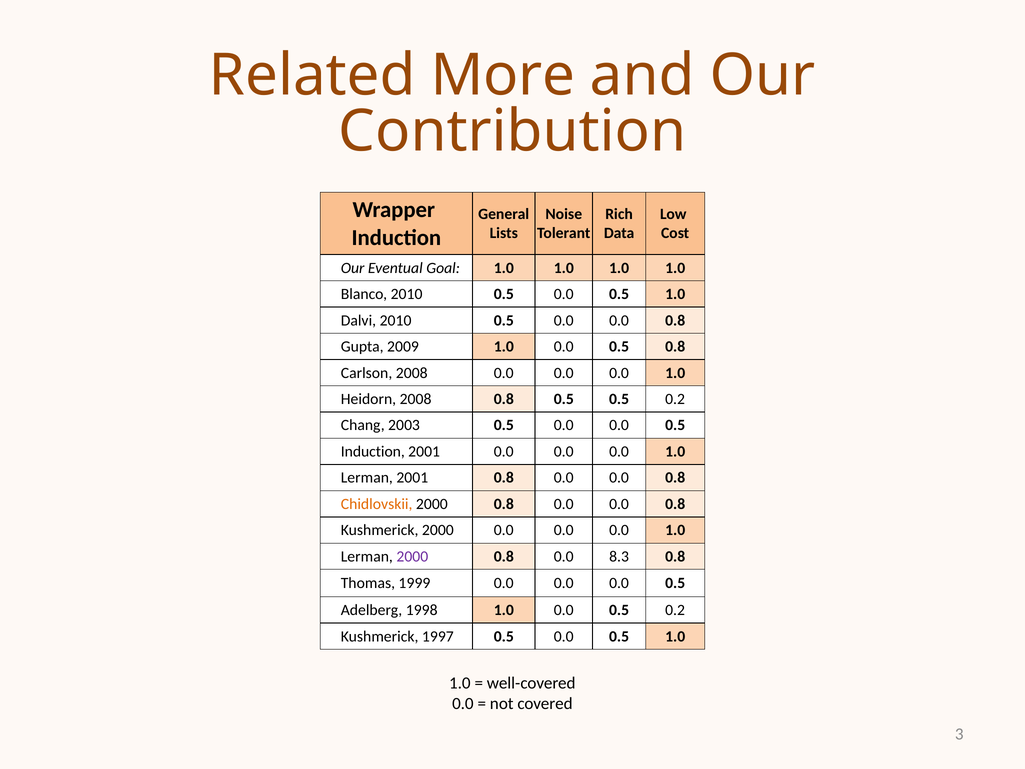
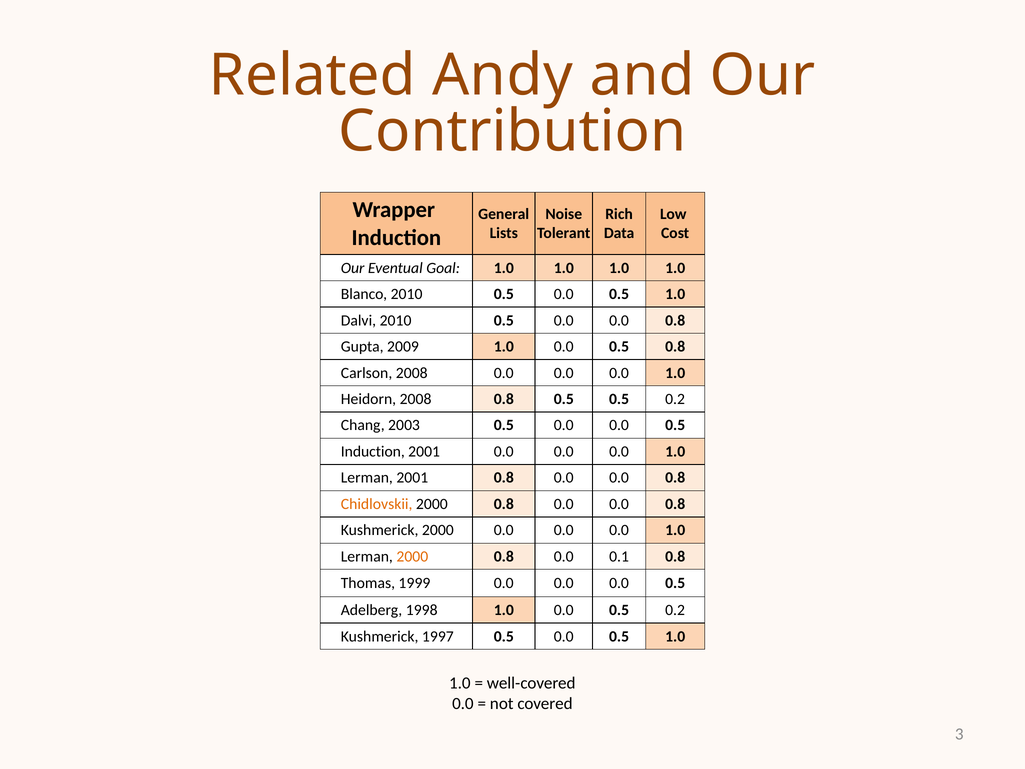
More: More -> Andy (502, 76)
2000 colour: purple -> orange (412, 556)
8.3: 8.3 -> 0.1 (619, 556)
